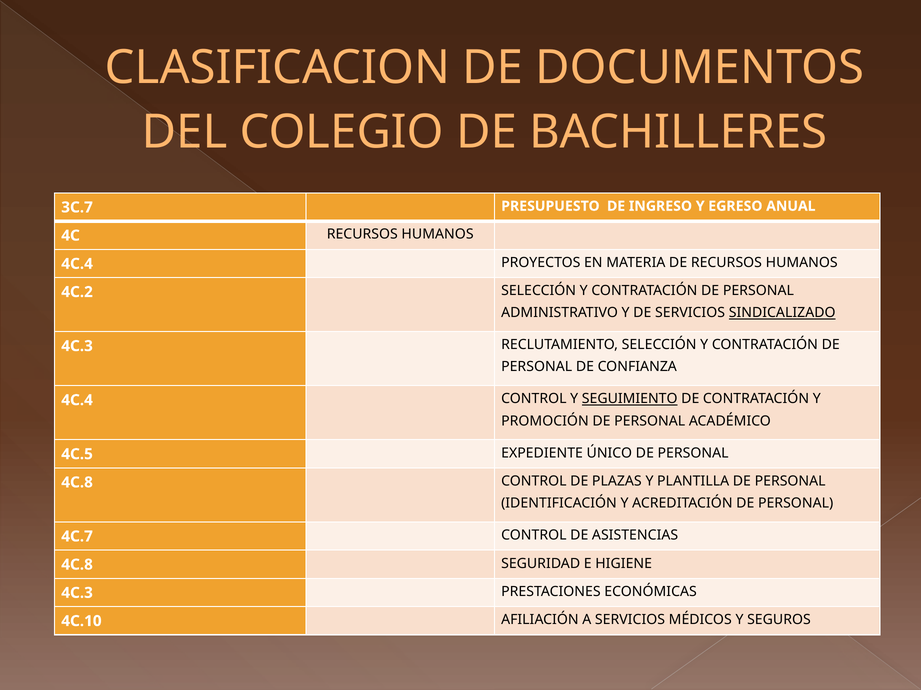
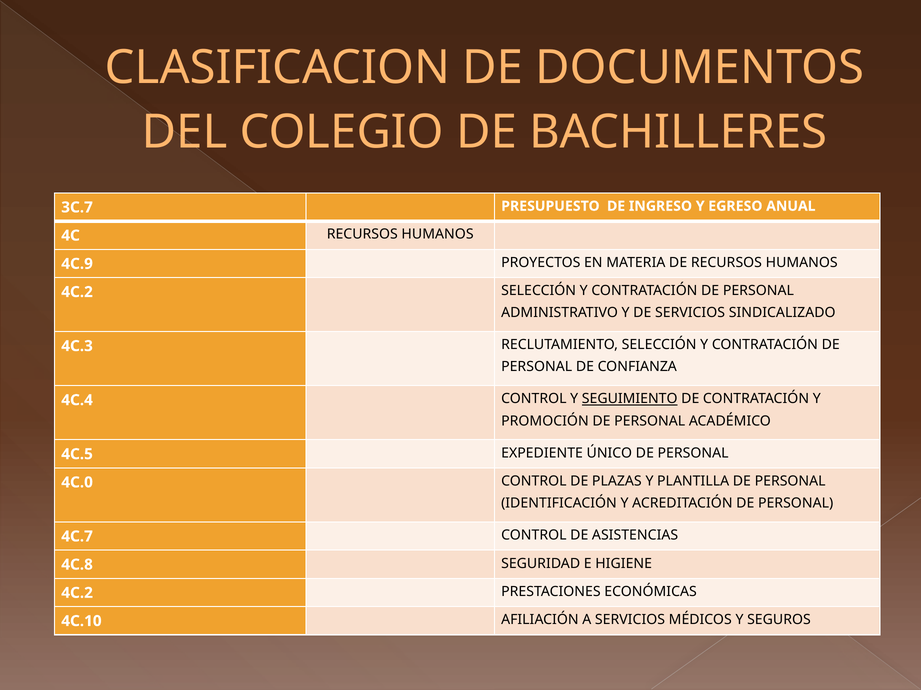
4C.4: 4C.4 -> 4C.9 (77, 264)
SINDICALIZADO underline: present -> none (782, 313)
4C.8: 4C.8 -> 4C.0 (77, 483)
4C.3: 4C.3 -> 4C.2 (77, 593)
